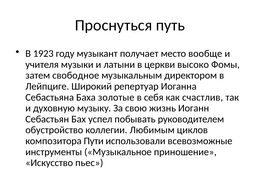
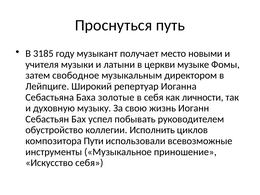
1923: 1923 -> 3185 (43, 54)
вообще: вообще -> новыми (205, 54)
высоко: высоко -> музыке (193, 64)
счастлив: счастлив -> личности (203, 97)
Любимым: Любимым -> Исполнить (152, 130)
Искусство пьес: пьес -> себя (89, 163)
